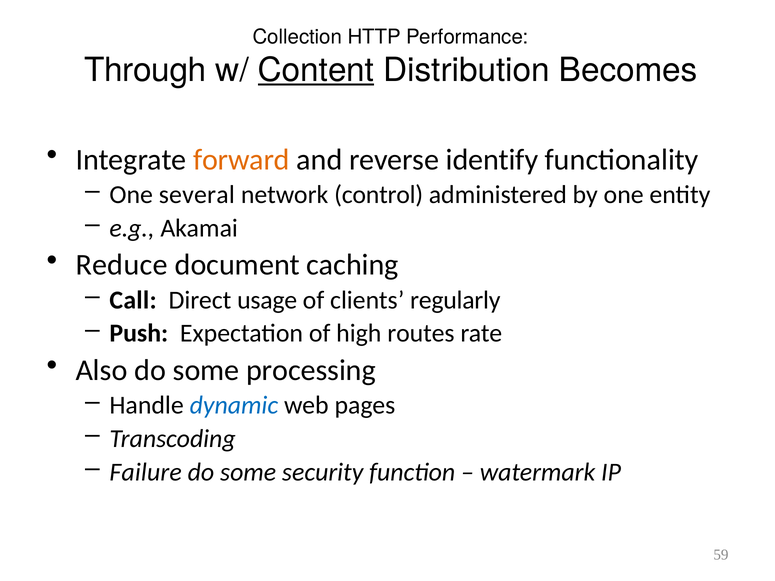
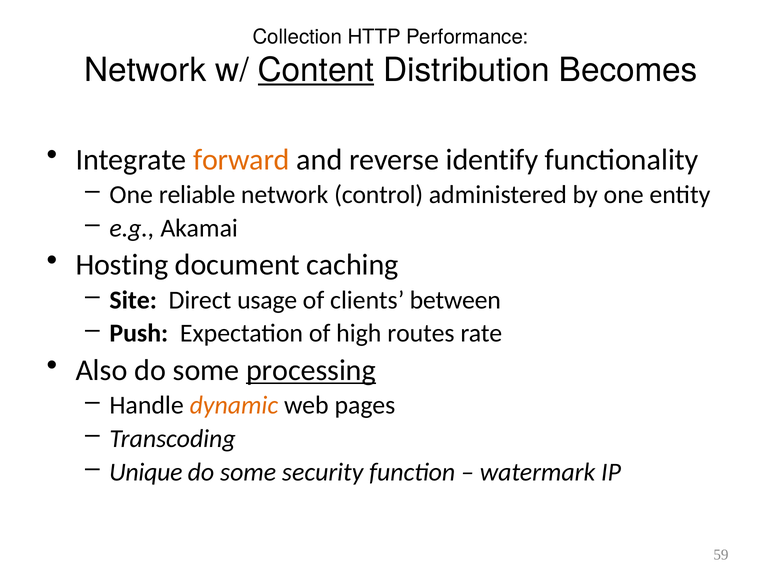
Through: Through -> Network (145, 70)
several: several -> reliable (197, 195)
Reduce: Reduce -> Hosting (122, 265)
Call: Call -> Site (133, 300)
regularly: regularly -> between (455, 300)
processing underline: none -> present (311, 370)
dynamic colour: blue -> orange (234, 406)
Failure: Failure -> Unique (146, 472)
